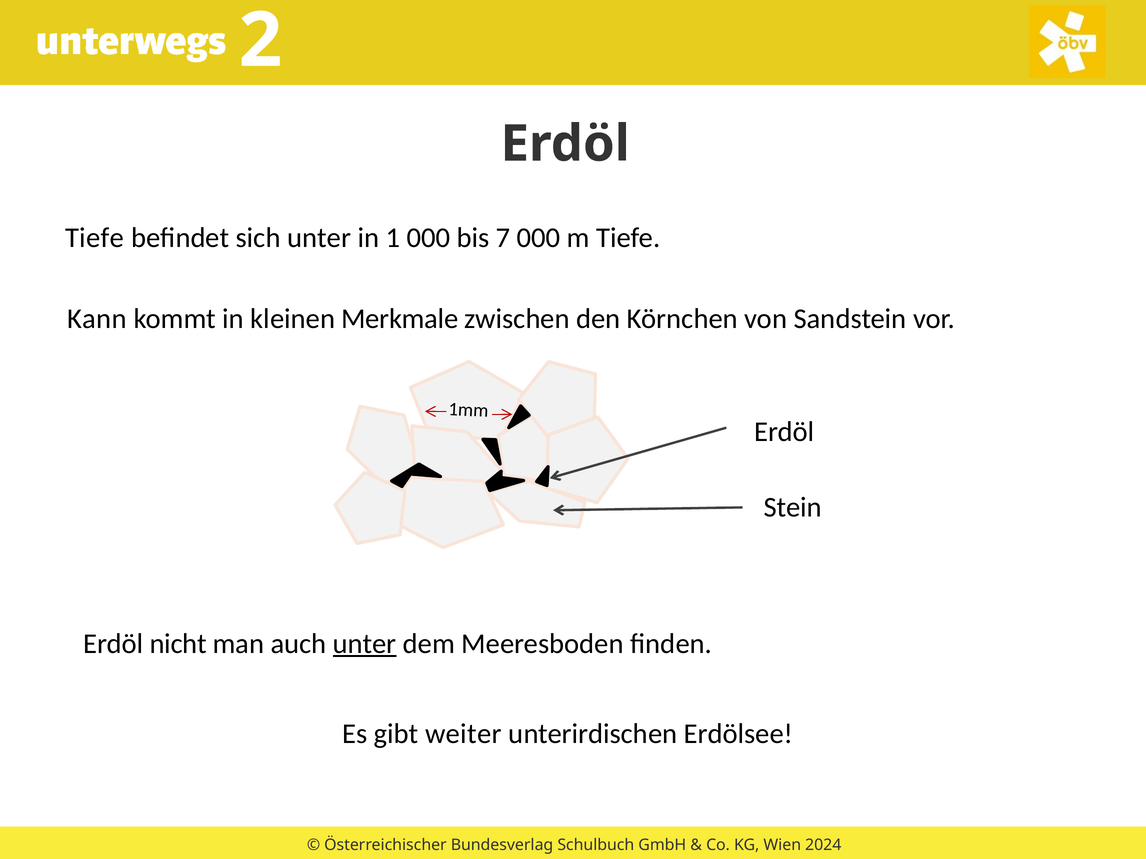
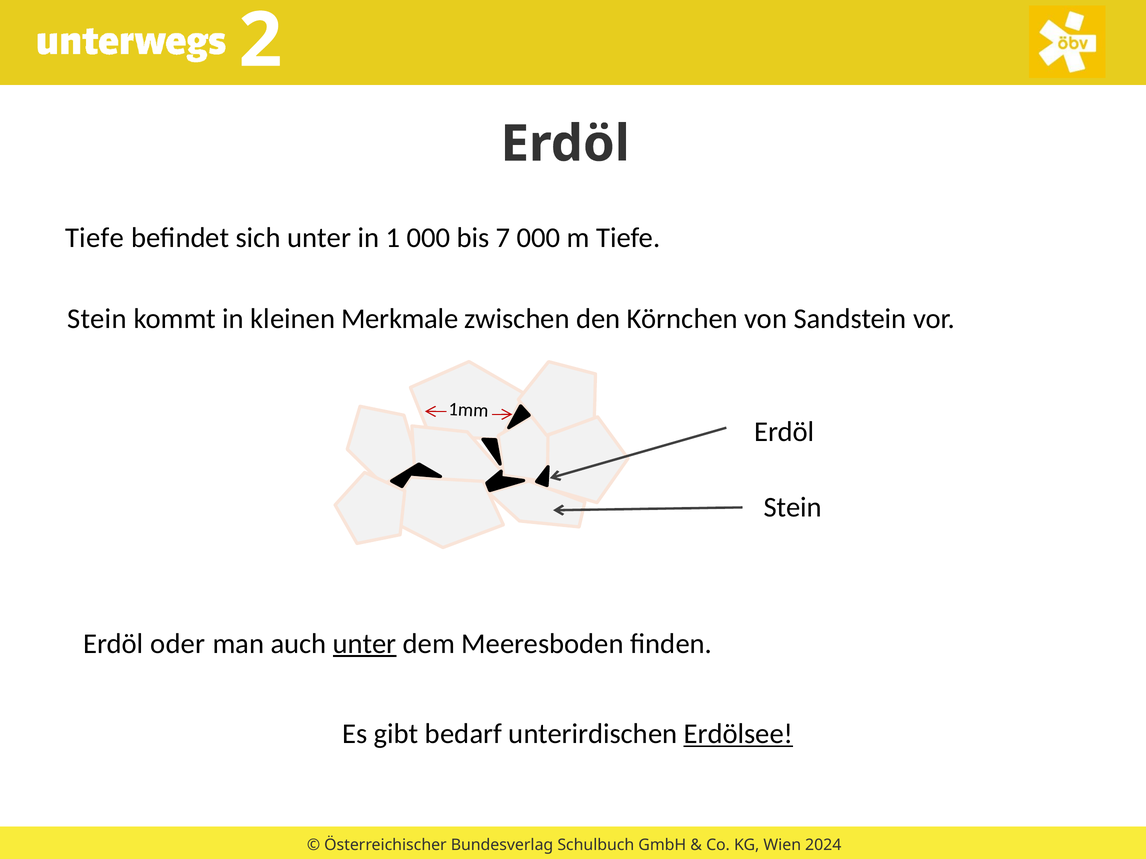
Kann: Kann -> Stein (97, 319)
nicht: nicht -> oder (178, 644)
weiter: weiter -> bedarf (464, 734)
Erdölsee underline: none -> present (738, 734)
